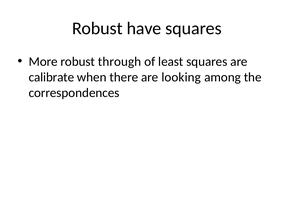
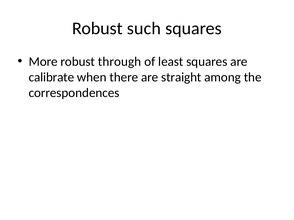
have: have -> such (144, 28)
looking: looking -> straight (181, 77)
